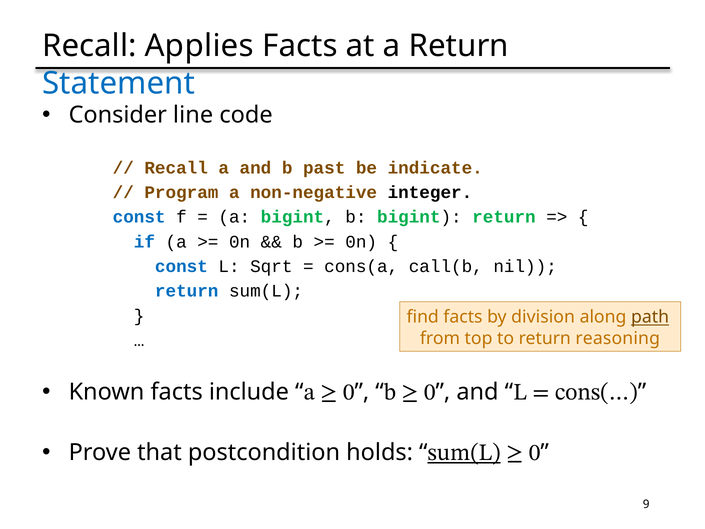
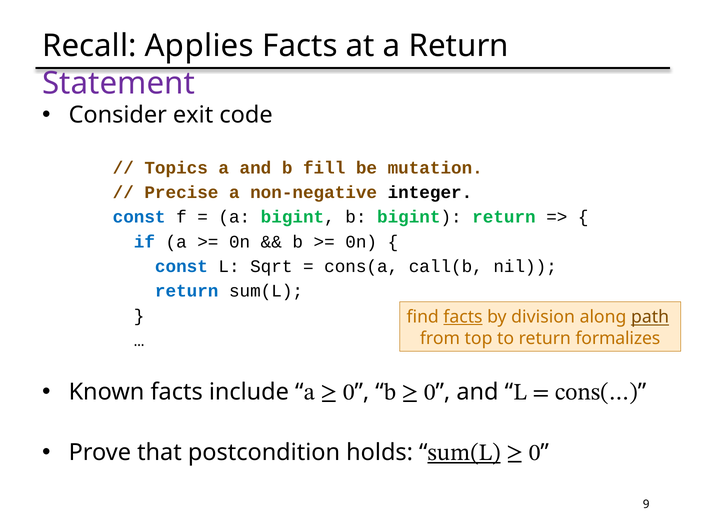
Statement colour: blue -> purple (119, 83)
line: line -> exit (193, 115)
Recall: Recall -> Topics (176, 168)
past: past -> fill (324, 168)
indicate: indicate -> mutation (435, 168)
Program: Program -> Precise (181, 192)
facts underline: none -> present (463, 317)
reasoning: reasoning -> formalizes (618, 338)
